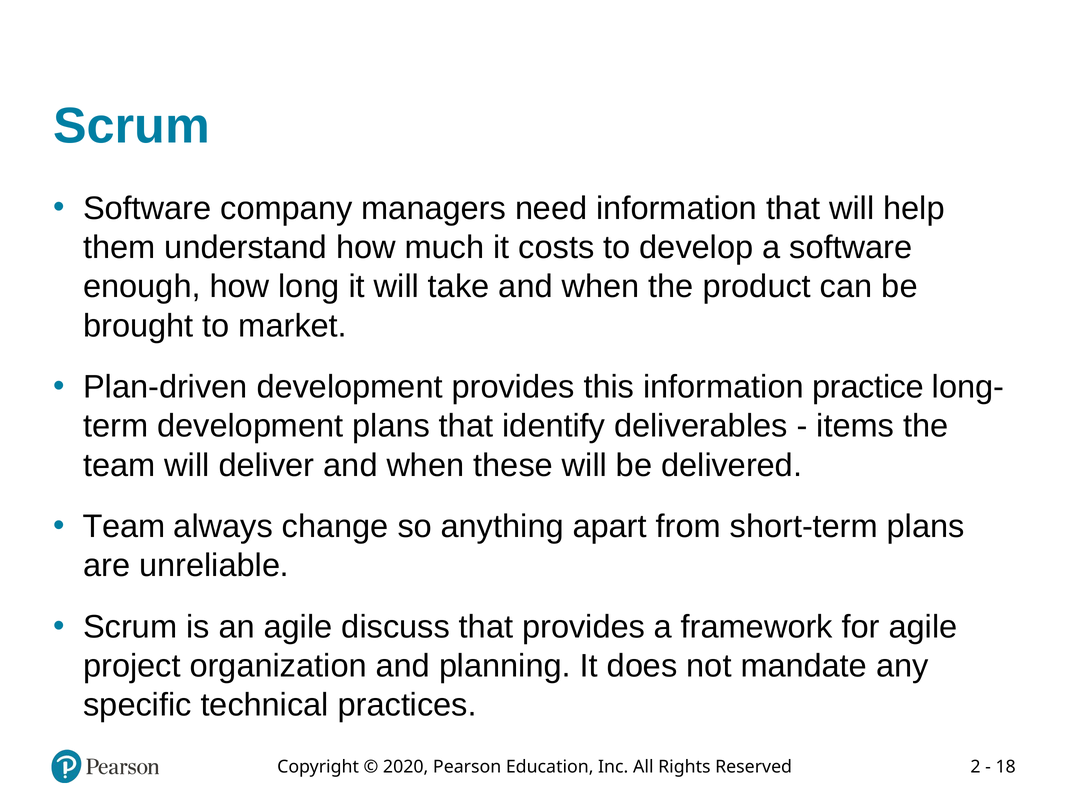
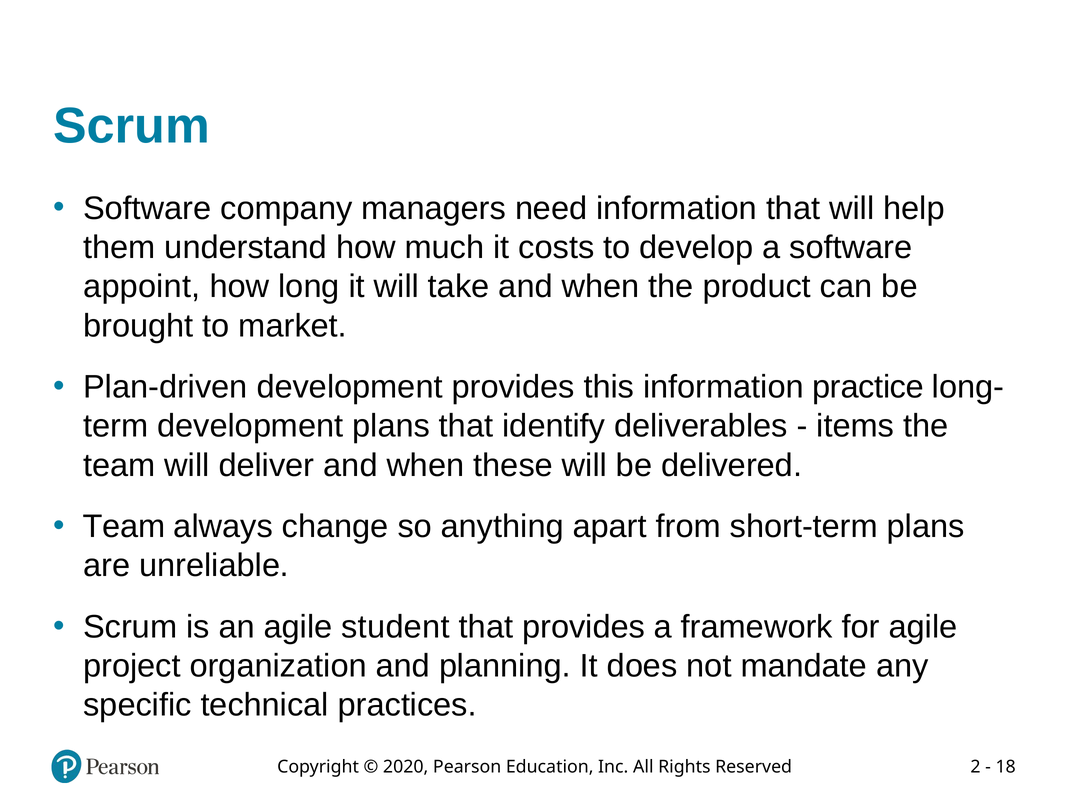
enough: enough -> appoint (142, 287)
discuss: discuss -> student (396, 627)
